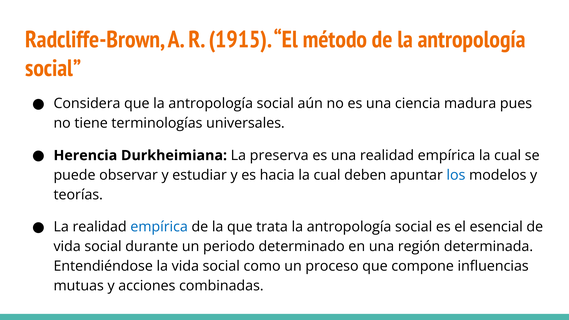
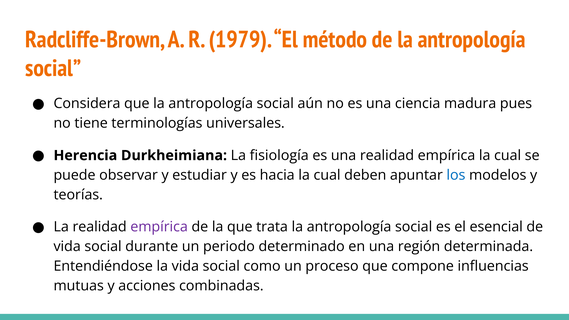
1915: 1915 -> 1979 (240, 40)
preserva: preserva -> fisiología (279, 155)
empírica colour: blue -> purple (159, 227)
